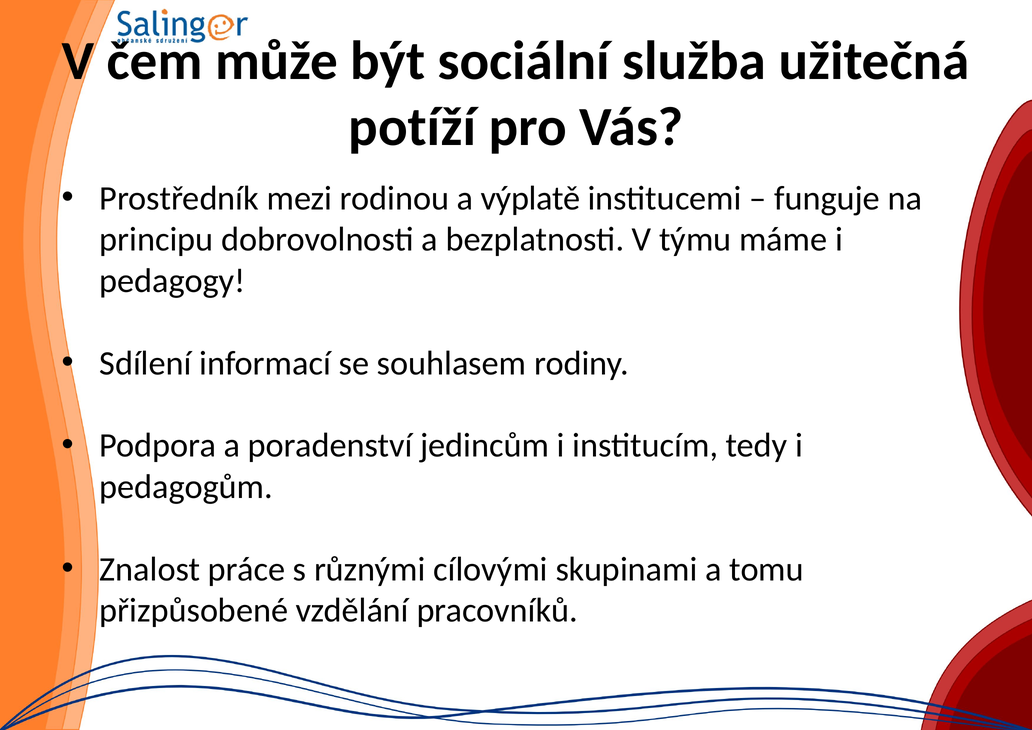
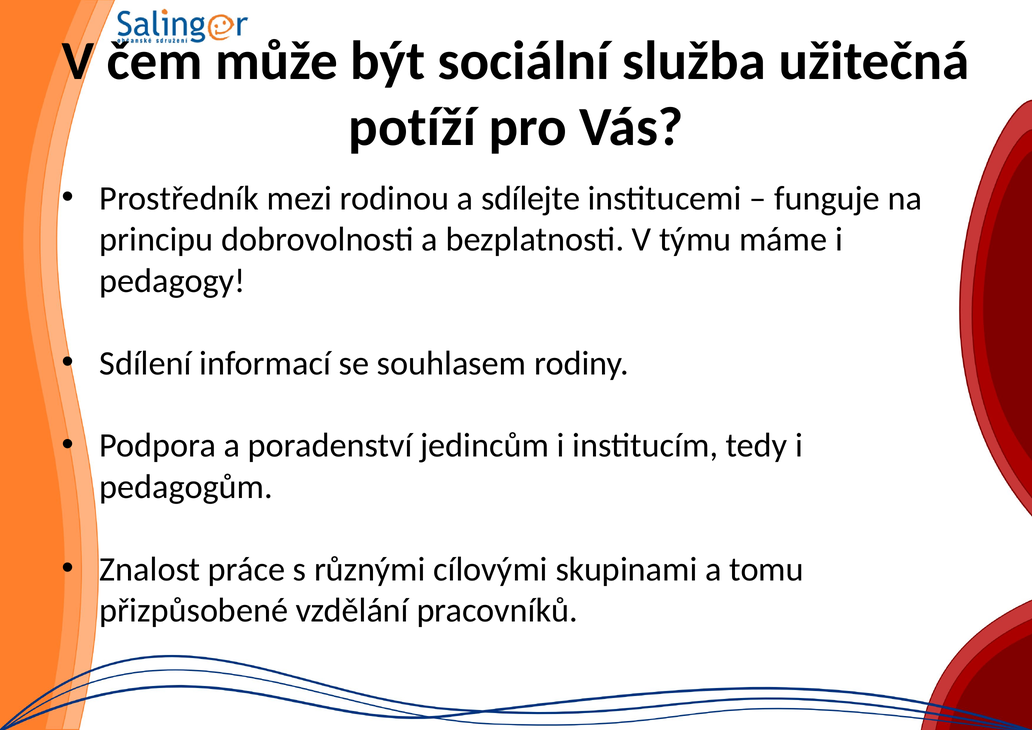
výplatě: výplatě -> sdílejte (531, 198)
